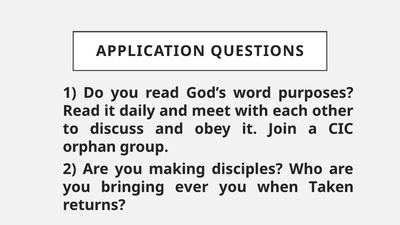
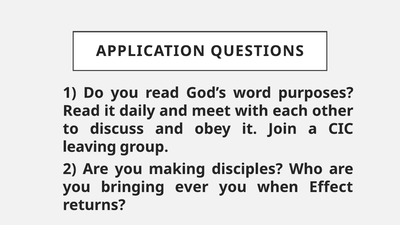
orphan: orphan -> leaving (89, 147)
Taken: Taken -> Effect (331, 187)
